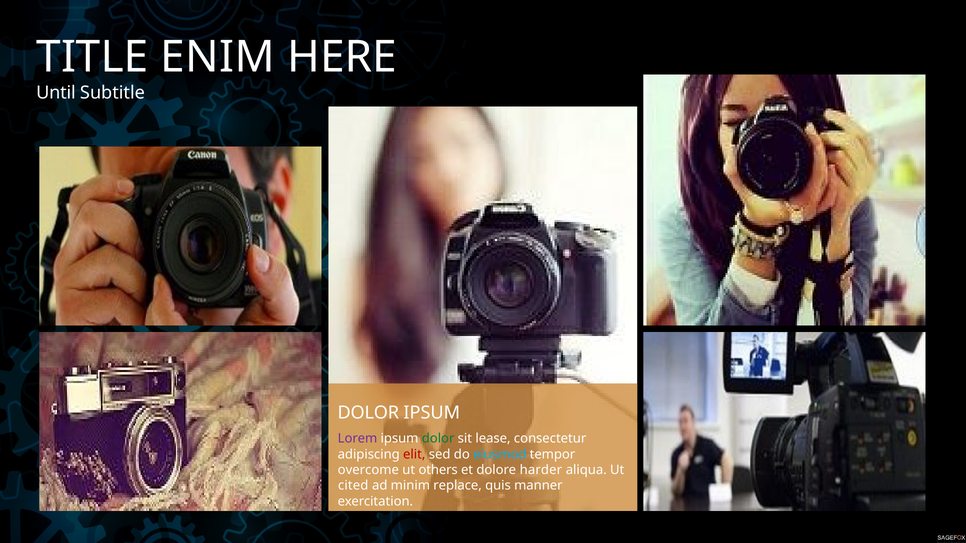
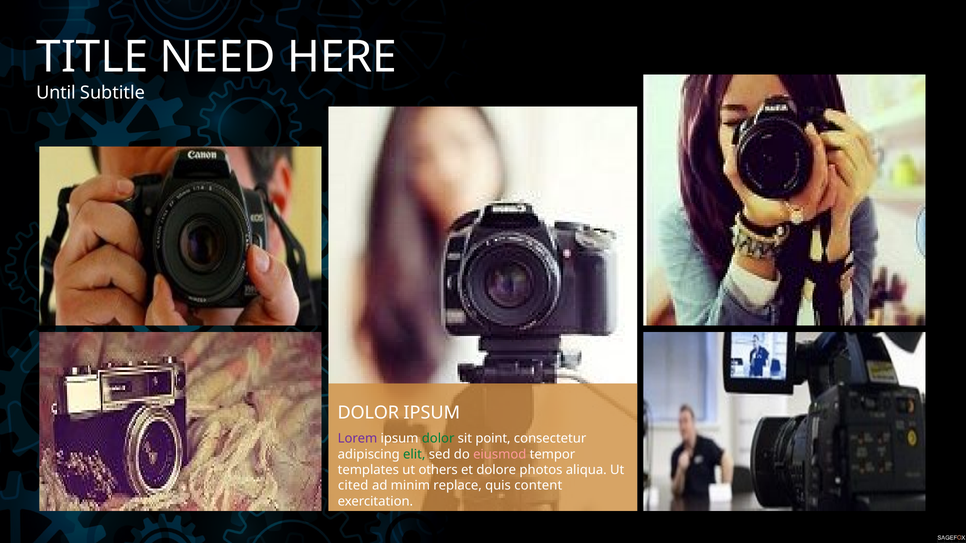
ENIM: ENIM -> NEED (218, 57)
lease: lease -> point (493, 439)
elit colour: red -> green (414, 455)
eiusmod colour: light blue -> pink (500, 455)
overcome: overcome -> templates (368, 470)
harder: harder -> photos (541, 470)
manner: manner -> content (538, 486)
